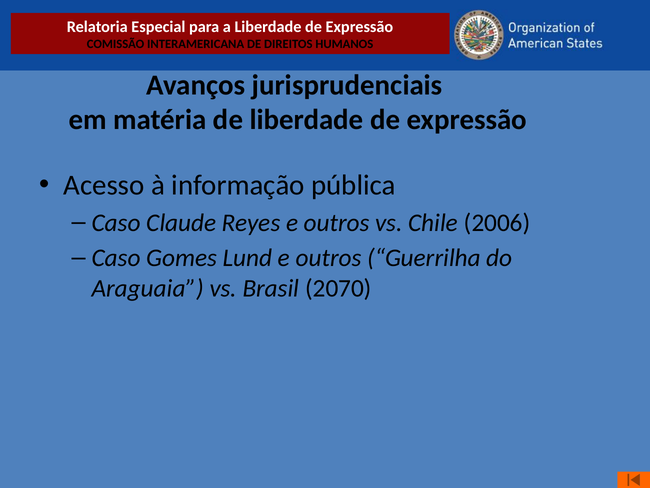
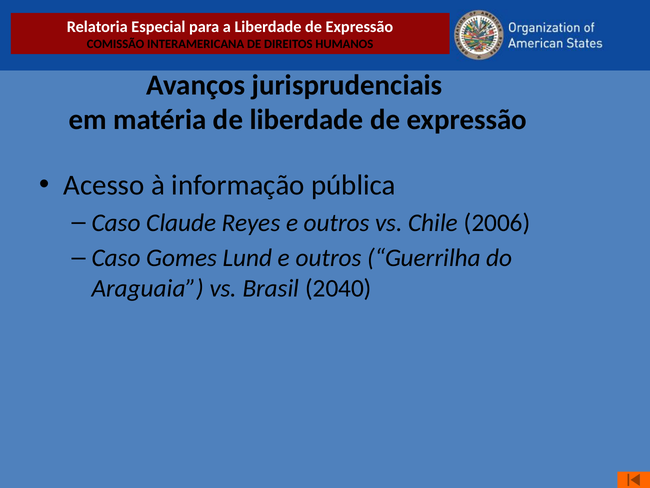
2070: 2070 -> 2040 (338, 288)
